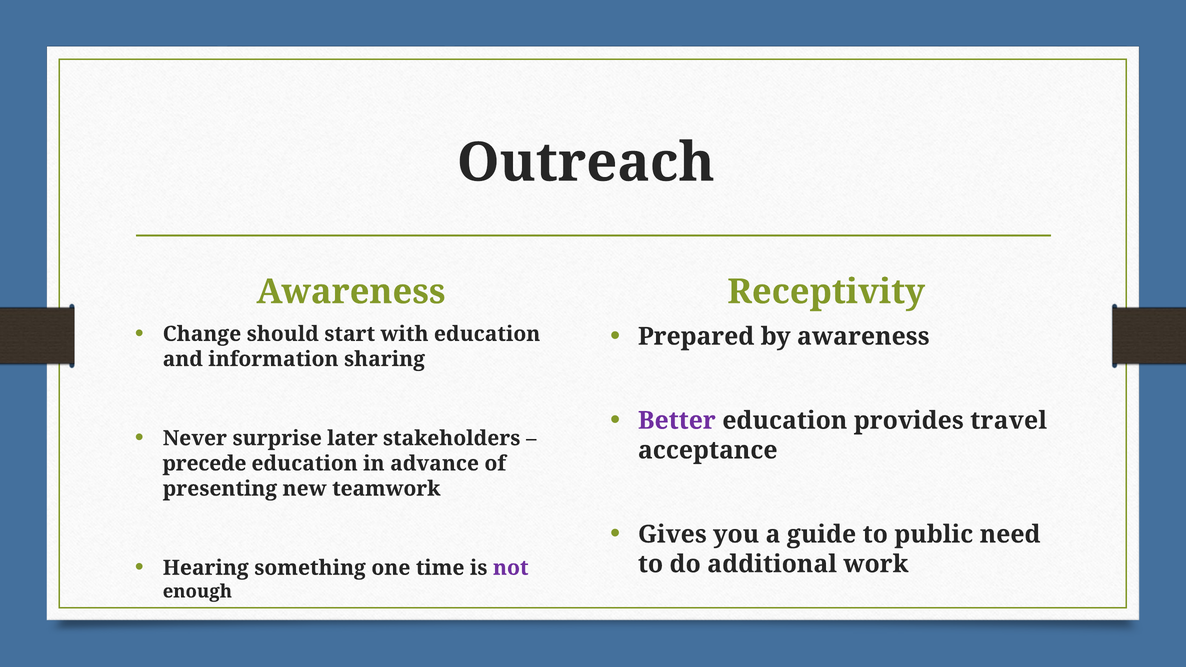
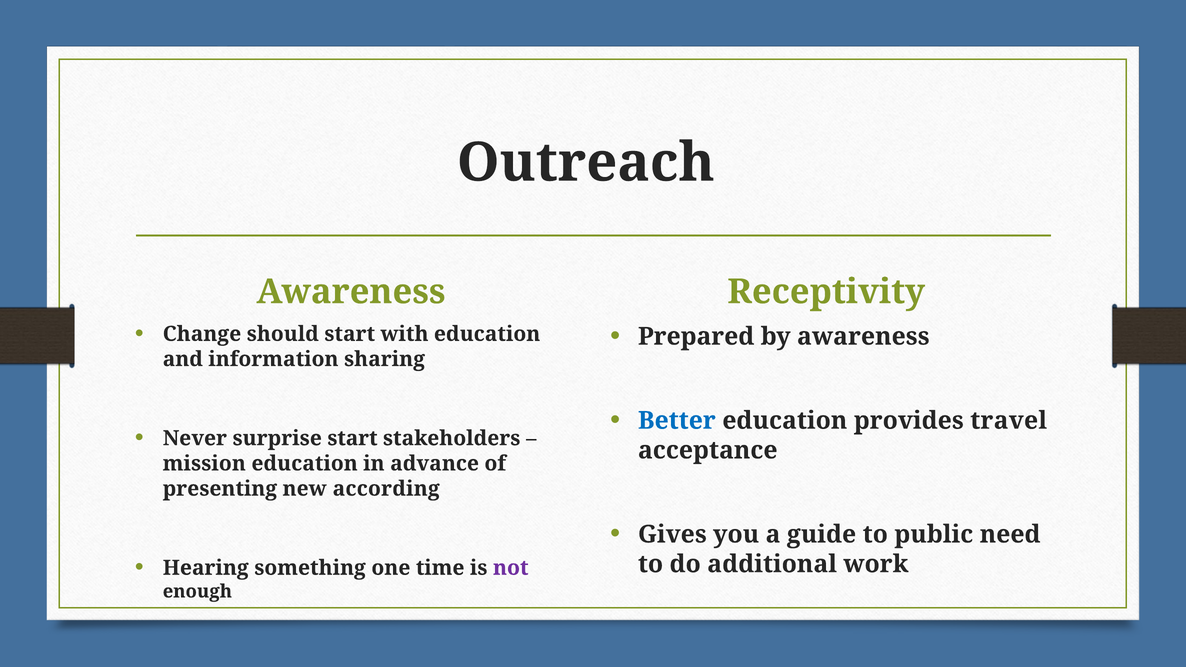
Better colour: purple -> blue (677, 421)
surprise later: later -> start (352, 438)
precede: precede -> mission (204, 464)
teamwork: teamwork -> according (386, 489)
